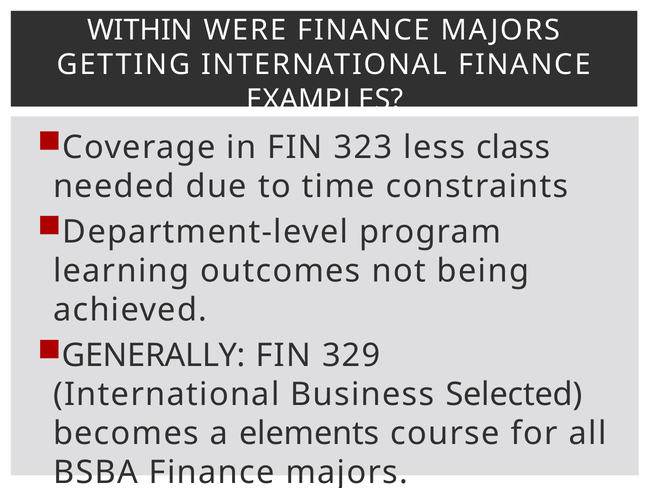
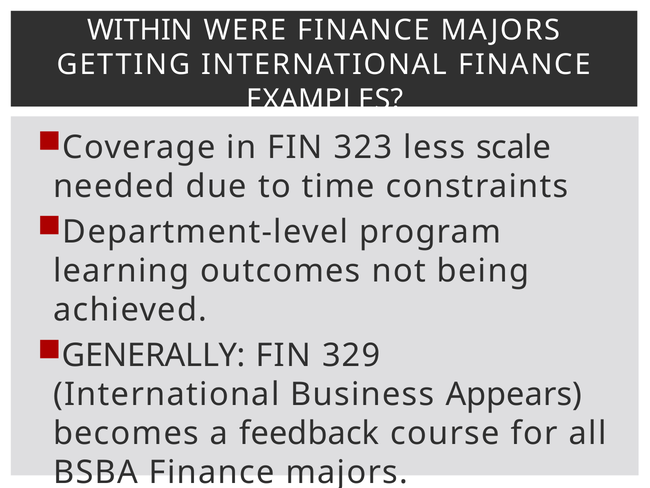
class: class -> scale (513, 147)
Selected: Selected -> Appears (514, 394)
elements: elements -> feedback (309, 433)
